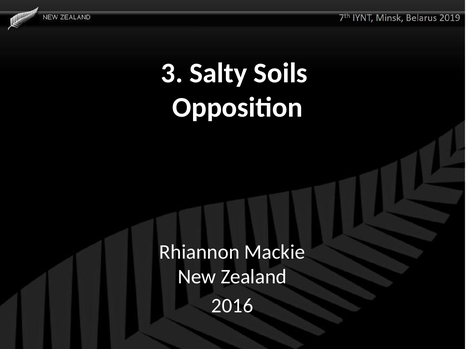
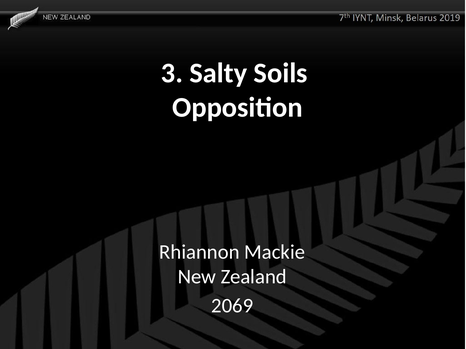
2016: 2016 -> 2069 (232, 306)
